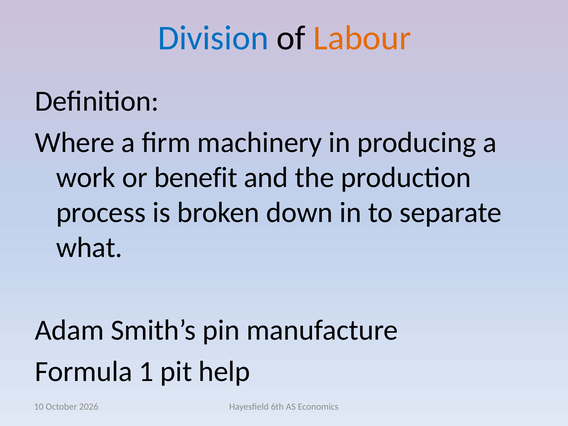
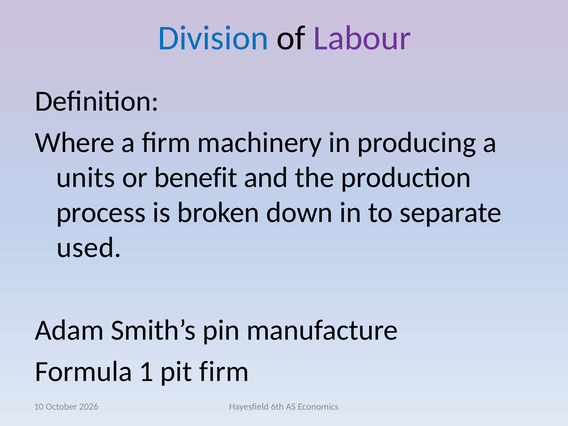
Labour colour: orange -> purple (362, 38)
work: work -> units (86, 178)
what: what -> used (89, 248)
pit help: help -> firm (224, 372)
